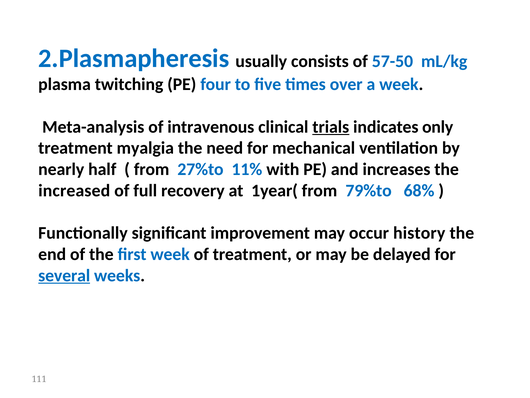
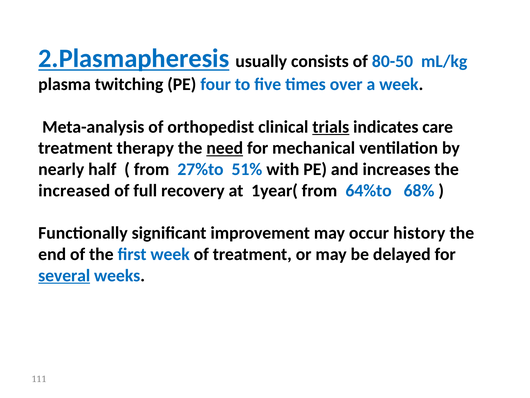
2.Plasmapheresis underline: none -> present (134, 58)
57-50: 57-50 -> 80-50 (392, 61)
intravenous: intravenous -> orthopedist (211, 127)
only: only -> care (438, 127)
myalgia: myalgia -> therapy (145, 148)
need underline: none -> present (225, 148)
11%: 11% -> 51% (247, 169)
79%to: 79%to -> 64%to (369, 190)
